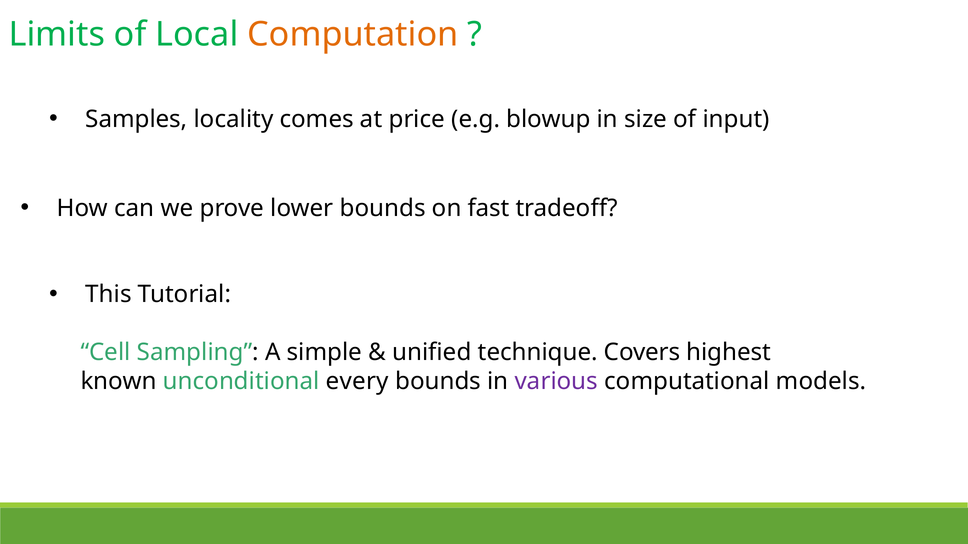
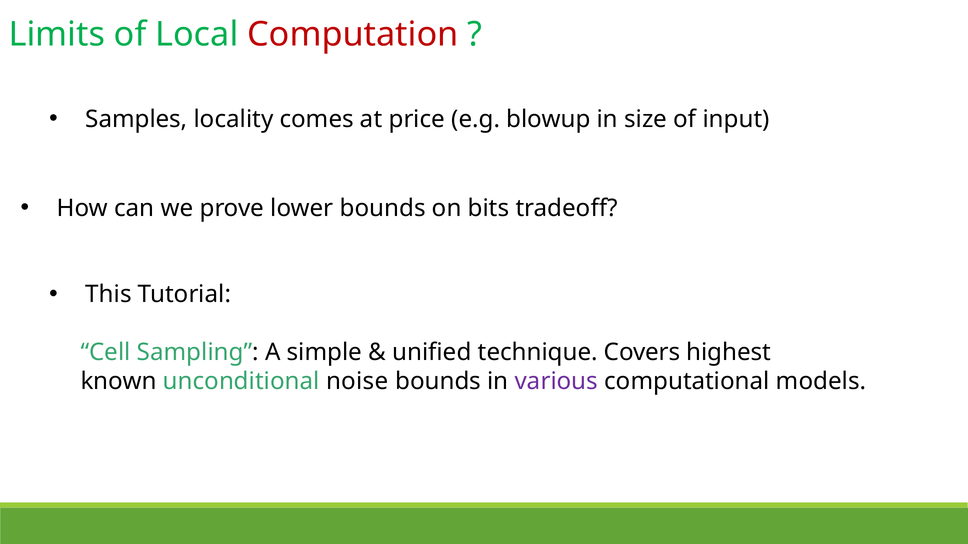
Computation colour: orange -> red (353, 35)
fast: fast -> bits (489, 208)
every: every -> noise (357, 382)
